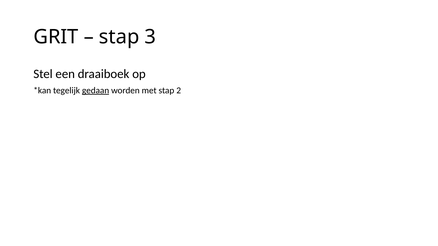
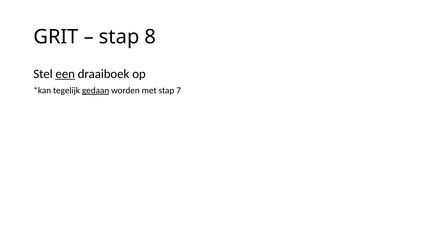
3: 3 -> 8 (150, 37)
een underline: none -> present (65, 74)
2: 2 -> 7 (179, 90)
